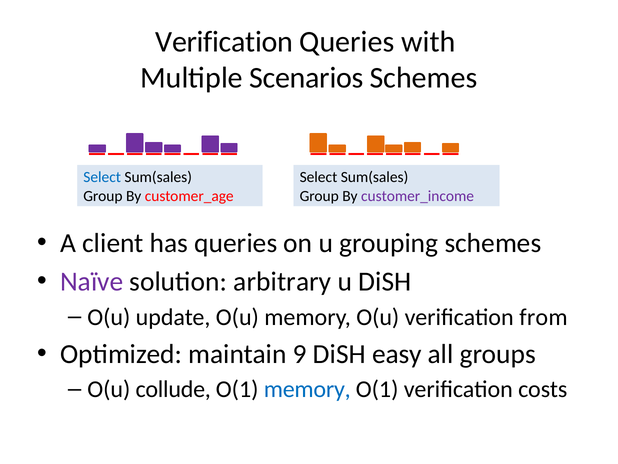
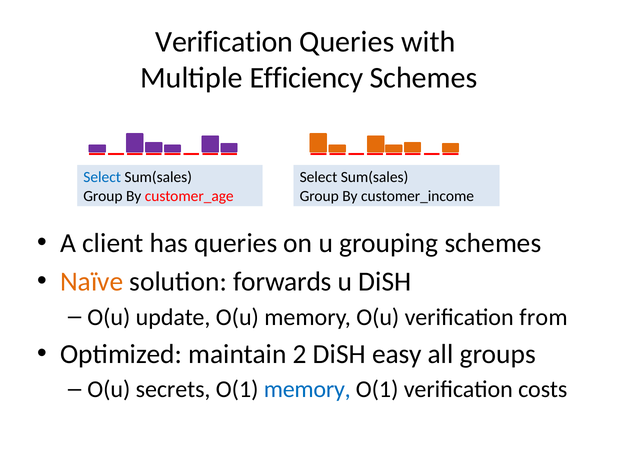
Scenarios: Scenarios -> Efficiency (306, 78)
customer_income colour: purple -> black (418, 196)
Naïve colour: purple -> orange (92, 281)
arbitrary: arbitrary -> forwards (282, 281)
9: 9 -> 2 (300, 354)
collude: collude -> secrets (173, 389)
